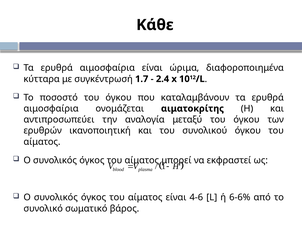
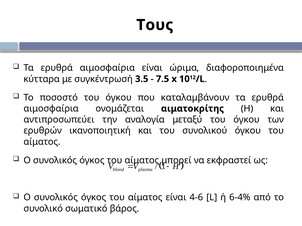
Κάθε: Κάθε -> Τους (155, 25)
1.7: 1.7 -> 3.5 (142, 79)
2.4: 2.4 -> 7.5 (163, 79)
6-6%: 6-6% -> 6-4% (240, 198)
